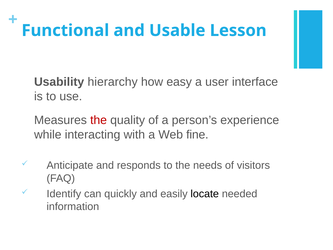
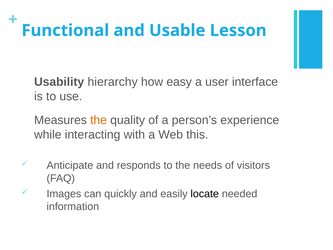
the colour: red -> orange (99, 120)
fine: fine -> this (197, 135)
Identify: Identify -> Images (64, 194)
